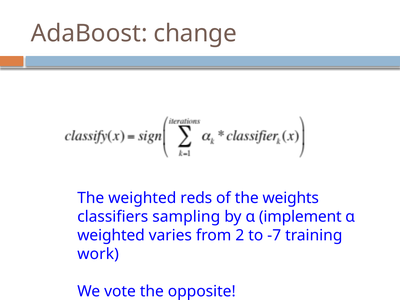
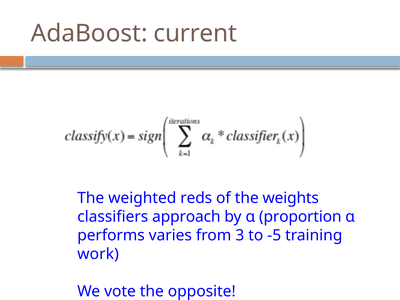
change: change -> current (195, 33)
sampling: sampling -> approach (186, 217)
implement: implement -> proportion (300, 217)
weighted: weighted -> performs (111, 235)
2: 2 -> 3 (240, 235)
-7: -7 -> -5 (274, 235)
